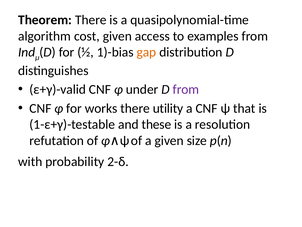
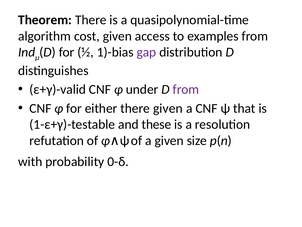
gap colour: orange -> purple (146, 52)
works: works -> either (101, 108)
there utility: utility -> given (168, 108)
2-δ: 2-δ -> 0-δ (118, 161)
